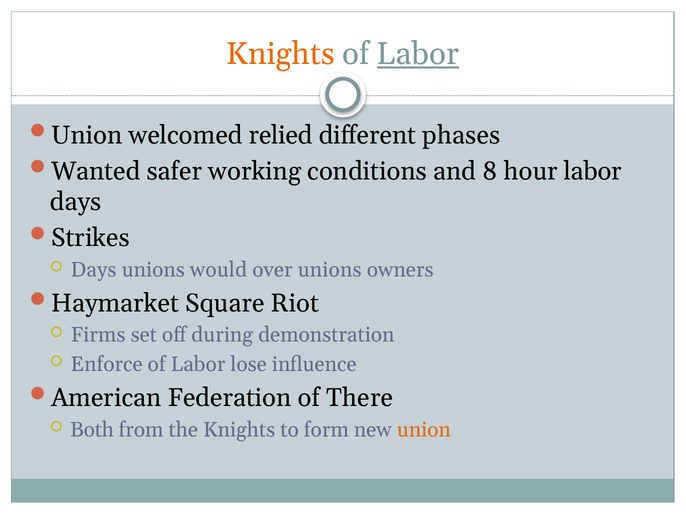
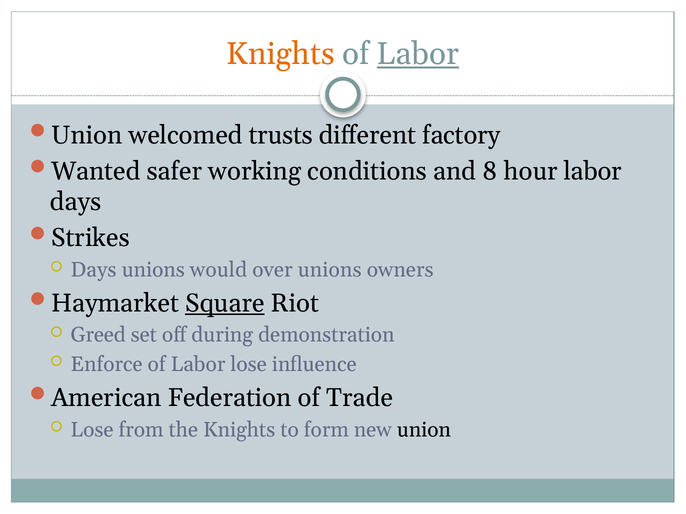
relied: relied -> trusts (281, 135)
phases: phases -> factory (461, 135)
Square underline: none -> present (225, 304)
Firms: Firms -> Greed (98, 335)
There: There -> Trade (360, 398)
Both: Both -> Lose (92, 430)
union colour: orange -> black (424, 430)
